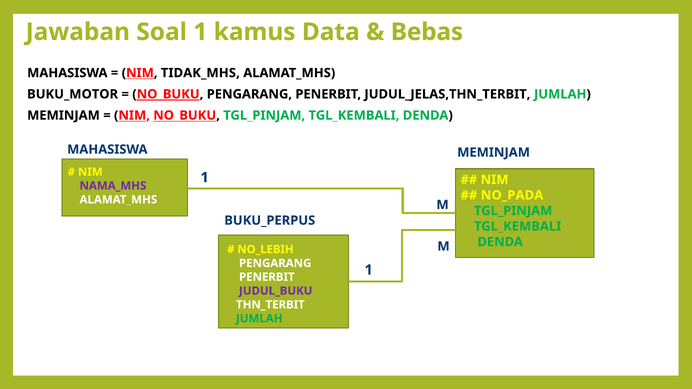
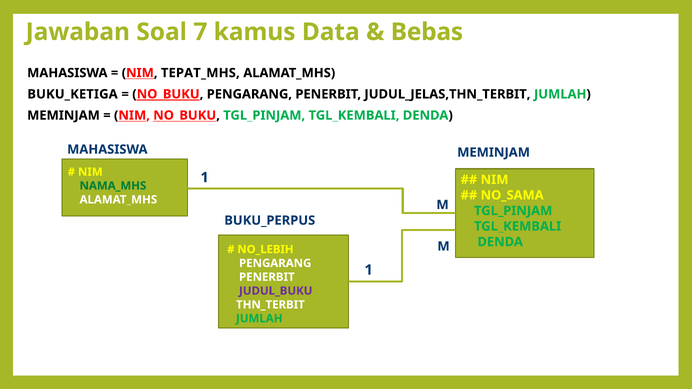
Soal 1: 1 -> 7 (200, 32)
TIDAK_MHS: TIDAK_MHS -> TEPAT_MHS (200, 73)
BUKU_MOTOR: BUKU_MOTOR -> BUKU_KETIGA (73, 94)
NAMA_MHS colour: purple -> green (113, 186)
NO_PADA: NO_PADA -> NO_SAMA (512, 195)
